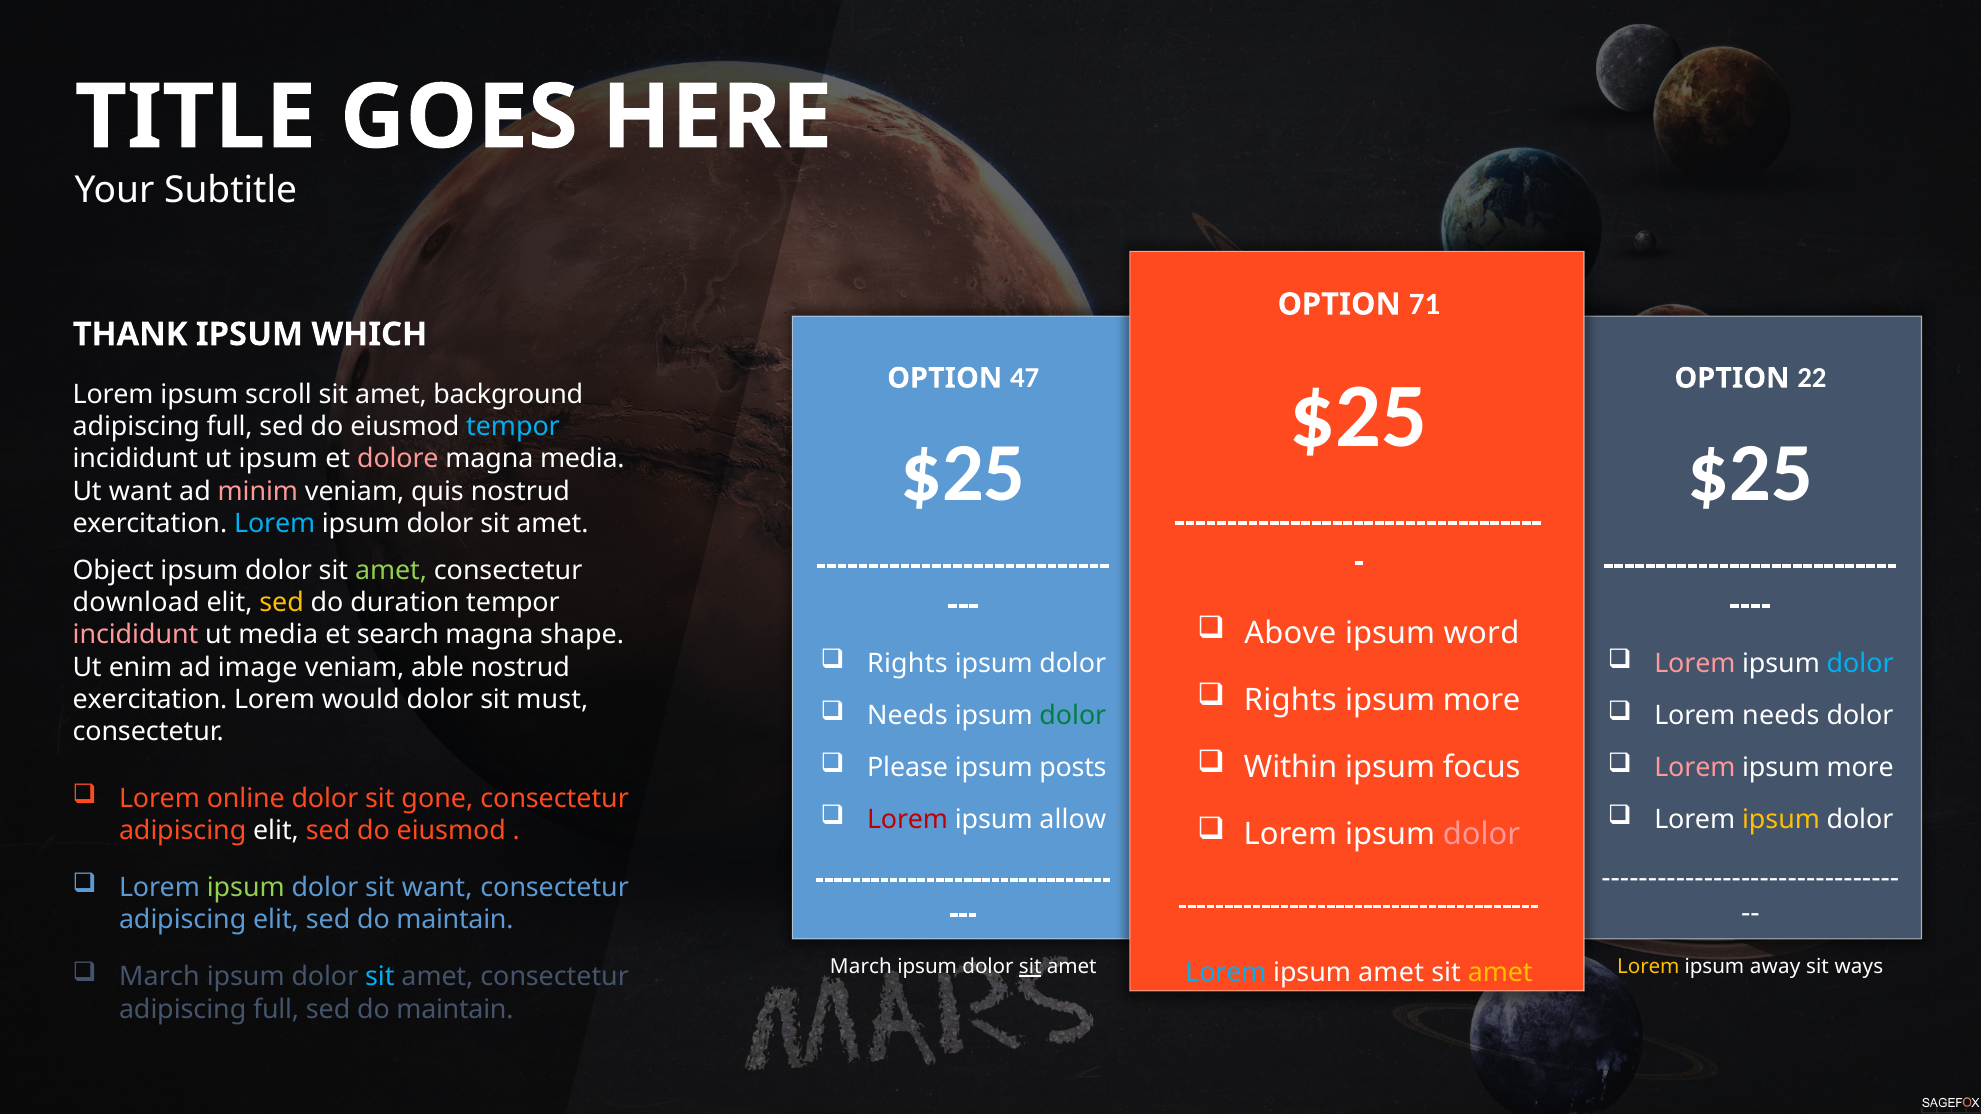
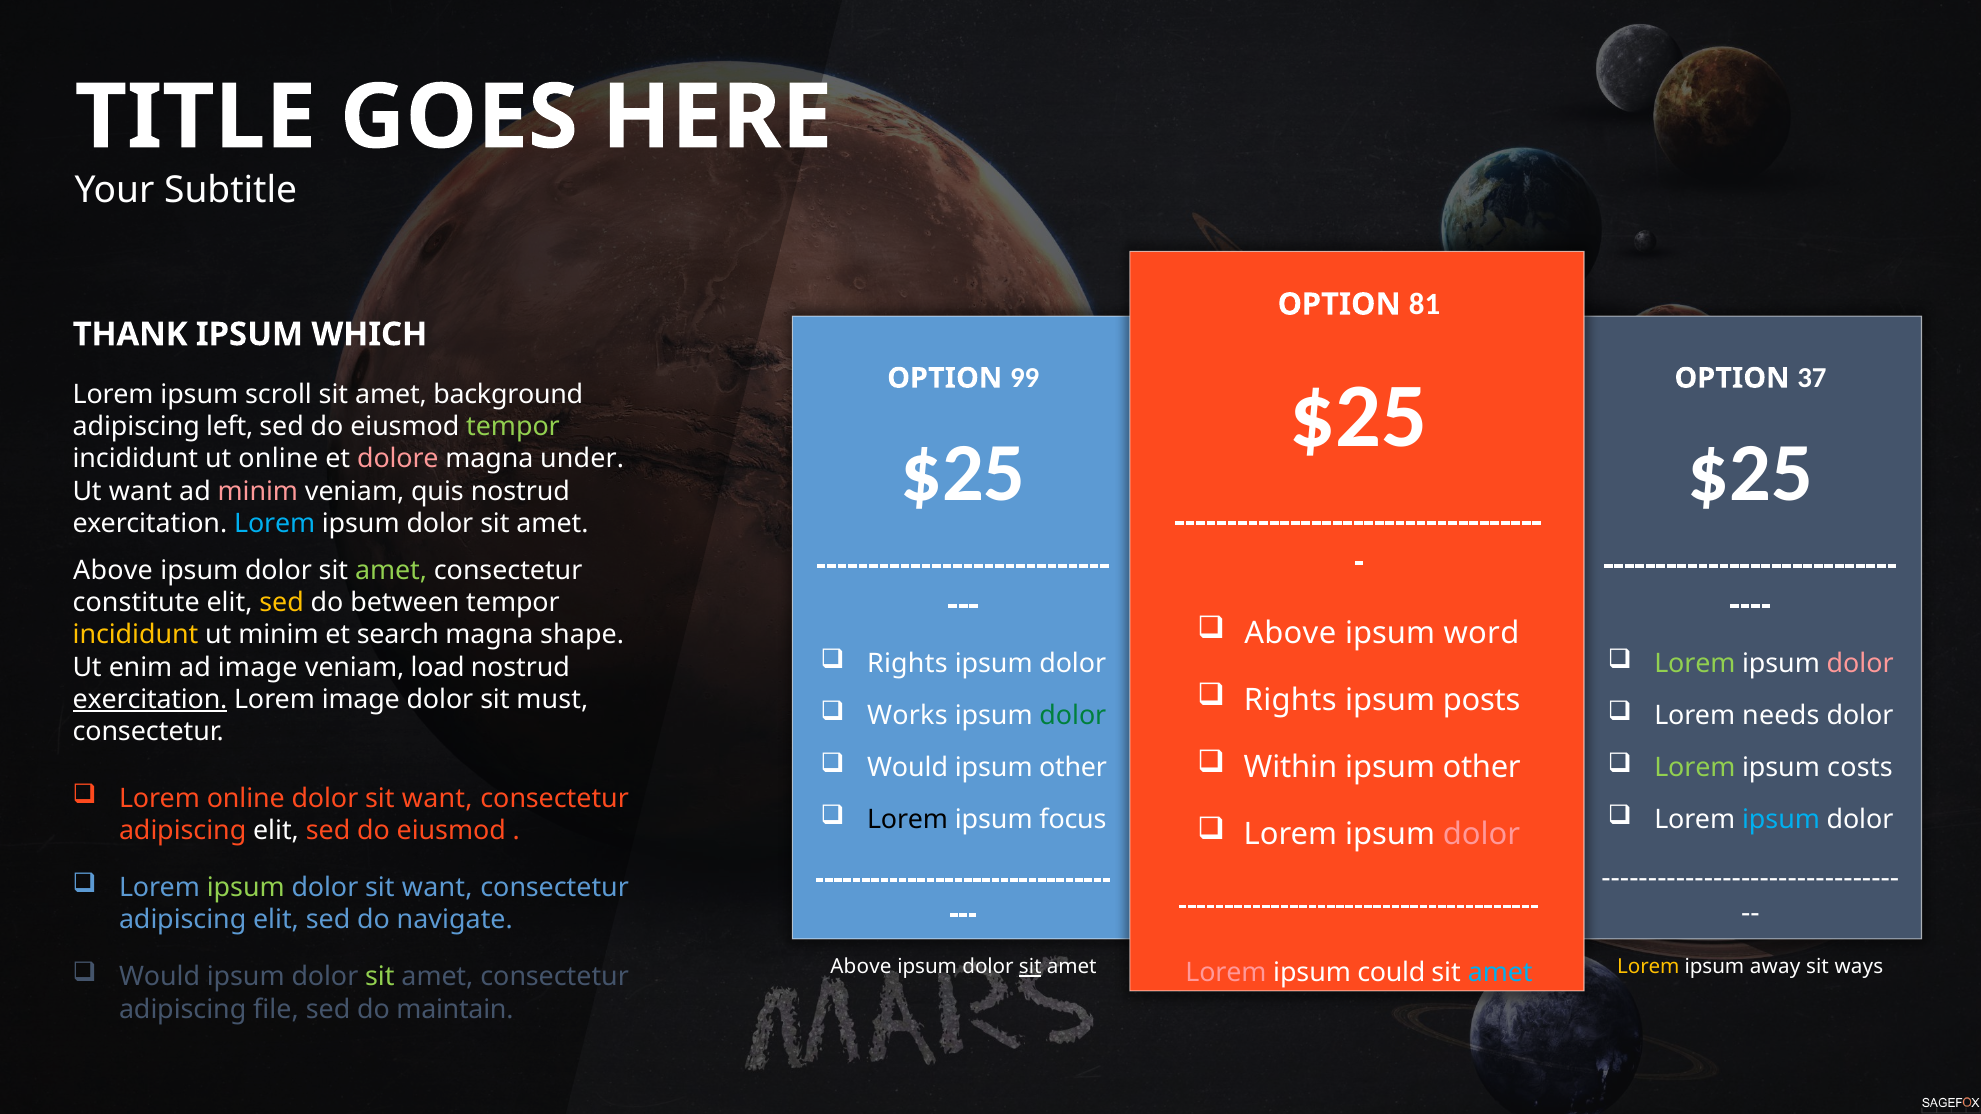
71: 71 -> 81 (1425, 304)
47: 47 -> 99 (1025, 378)
22: 22 -> 37 (1812, 378)
full: full -> left (230, 427)
tempor colour: light blue -> light green (513, 427)
ut ipsum: ipsum -> online (278, 459)
magna media: media -> under (582, 459)
Object: Object -> Above (113, 571)
download: download -> constitute (136, 603)
duration: duration -> between (405, 603)
incididunt colour: pink -> yellow (135, 635)
ut media: media -> minim (278, 635)
Lorem colour: pink -> light green (1695, 664)
dolor colour: light blue -> pink (1860, 664)
able: able -> load (438, 667)
more: more -> posts (1482, 701)
exercitation underline: none -> present (150, 700)
Lorem would: would -> image (361, 700)
Needs: Needs -> Works (907, 716)
focus: focus -> other (1482, 767)
Please: Please -> Would (908, 768)
posts: posts -> other (1073, 768)
Lorem colour: pink -> light green (1695, 768)
more: more -> costs (1860, 768)
gone: gone -> want (437, 799)
Lorem colour: red -> black (908, 820)
allow: allow -> focus (1073, 820)
ipsum colour: yellow -> light blue (1781, 820)
elit sed do maintain: maintain -> navigate (455, 920)
March: March -> Above (861, 967)
March: March -> Would (160, 977)
sit colour: light blue -> light green (380, 977)
Lorem colour: light blue -> pink (1226, 973)
ipsum amet: amet -> could (1391, 973)
amet colour: yellow -> light blue (1500, 973)
full: full -> file (276, 1010)
